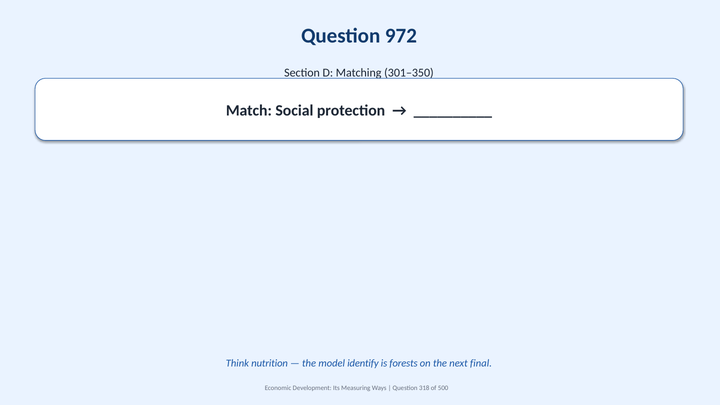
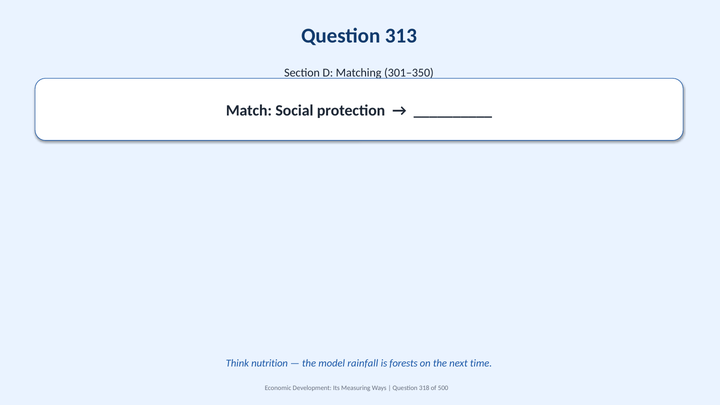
972: 972 -> 313 (401, 36)
identify: identify -> rainfall (363, 363)
final: final -> time (481, 363)
